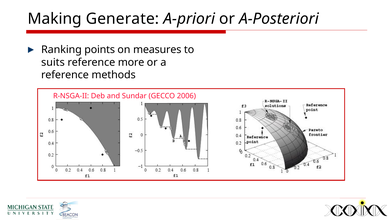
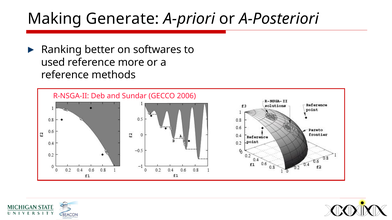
points: points -> better (100, 50)
measures: measures -> softwares (157, 50)
suits: suits -> used (53, 62)
